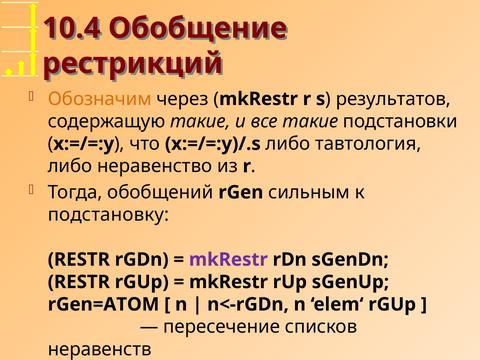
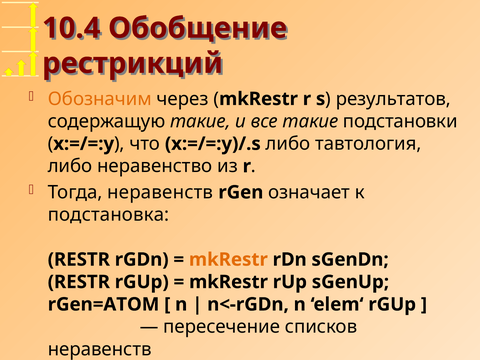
Тогда обобщений: обобщений -> неравенств (160, 192)
сильным: сильным -> означает (309, 192)
подстановку: подстановку -> подстановка (108, 215)
mkRestr colour: purple -> orange (228, 260)
